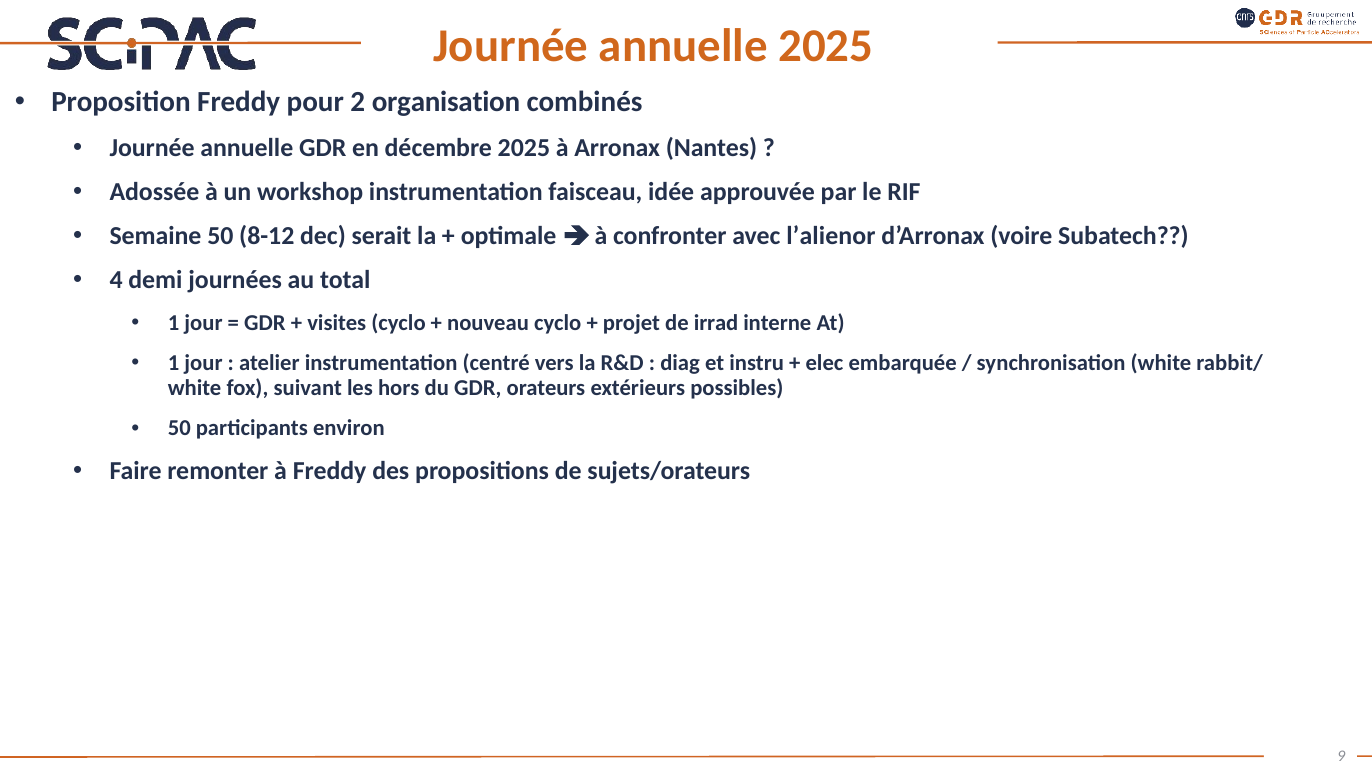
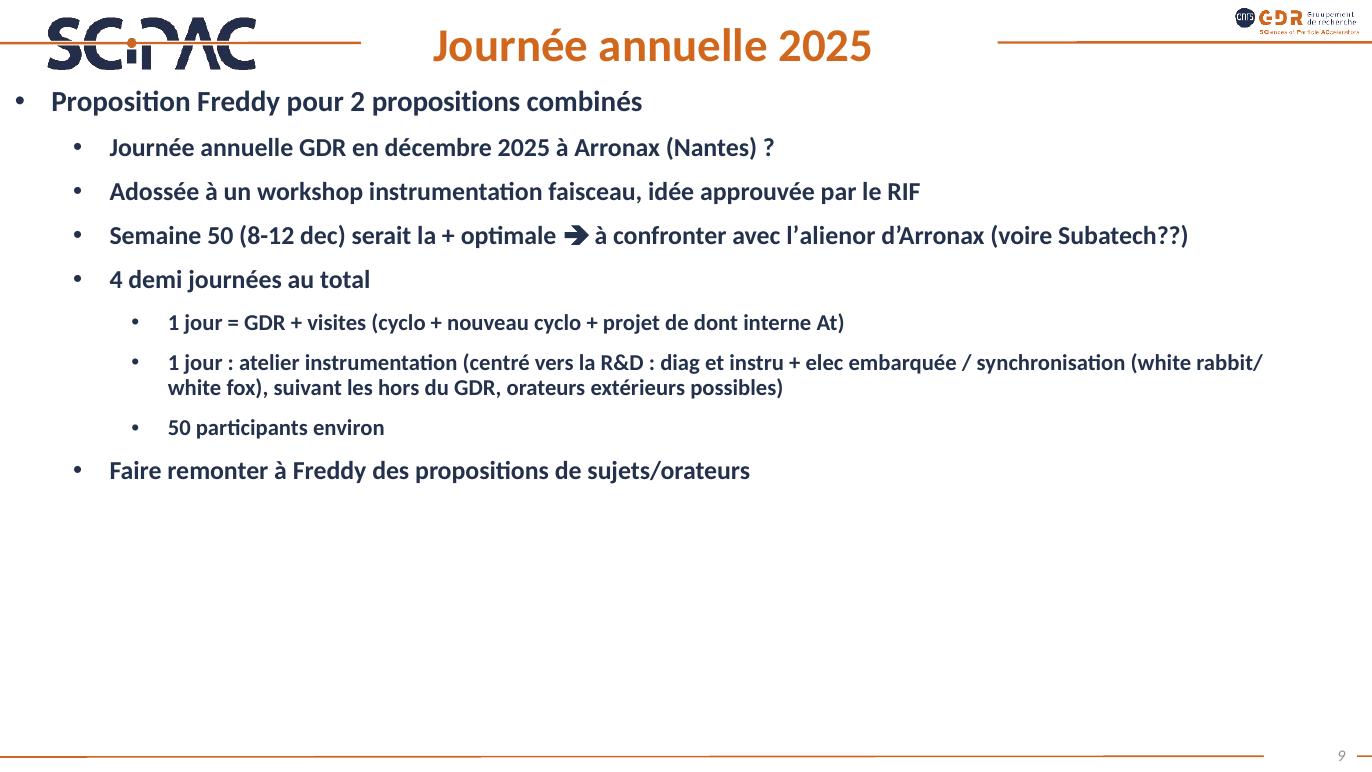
2 organisation: organisation -> propositions (446, 102)
irrad: irrad -> dont (716, 322)
